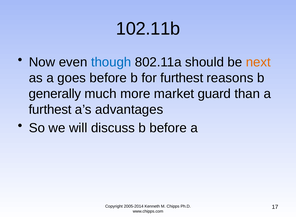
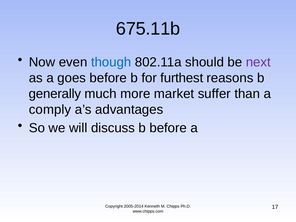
102.11b: 102.11b -> 675.11b (148, 29)
next colour: orange -> purple (258, 62)
guard: guard -> suffer (214, 94)
furthest: furthest -> comply (50, 109)
